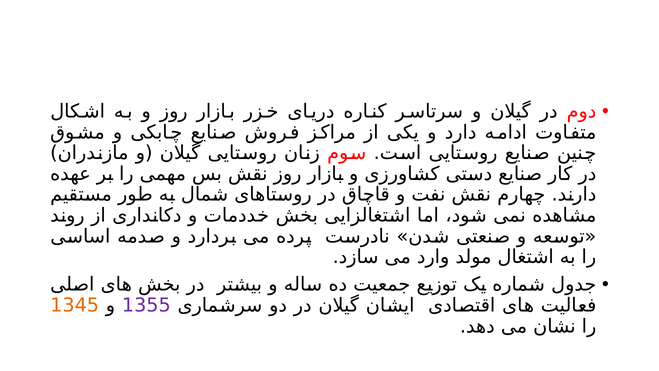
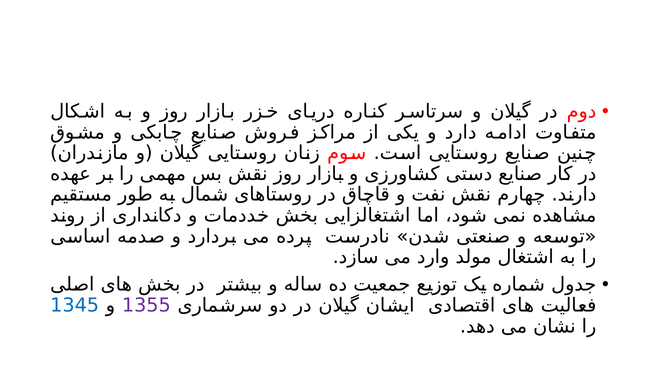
1345 colour: orange -> blue (75, 305)
